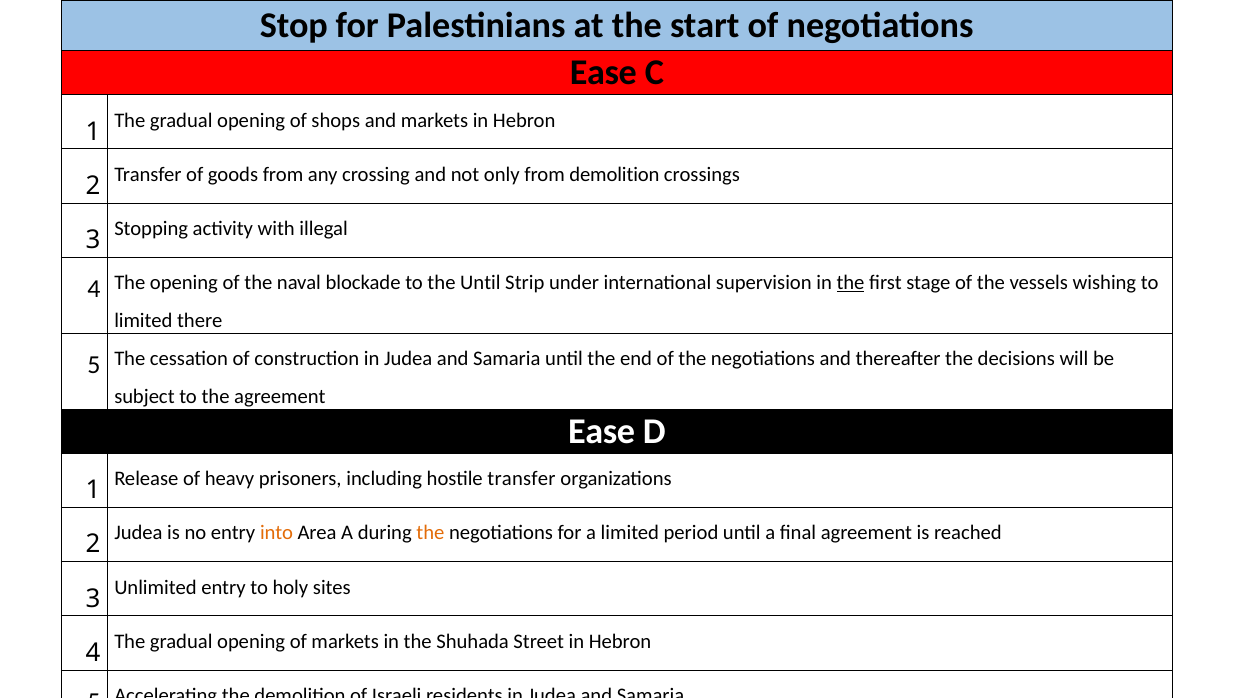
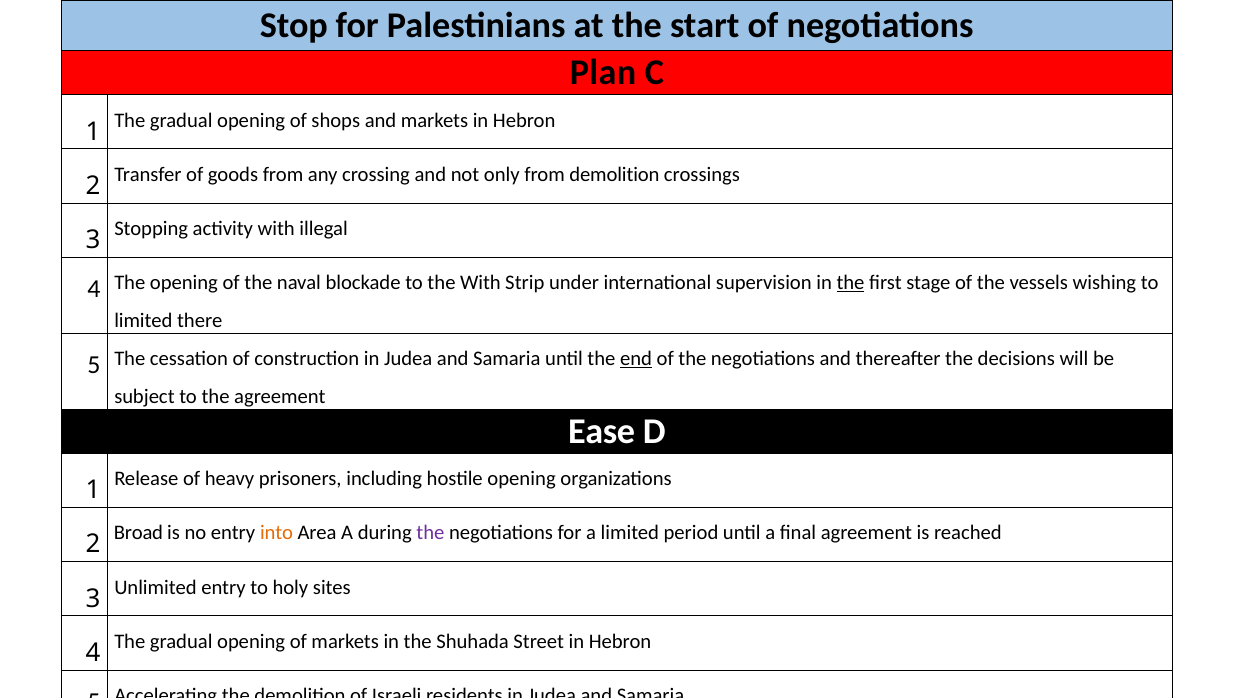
Ease: Ease -> Plan (603, 73)
the Until: Until -> With (480, 283)
end underline: none -> present (636, 359)
hostile transfer: transfer -> opening (522, 479)
Judea: Judea -> Broad (138, 533)
the colour: orange -> purple (430, 533)
